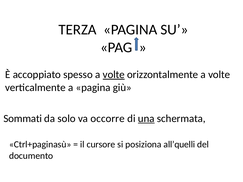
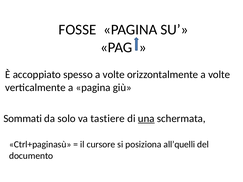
TERZA: TERZA -> FOSSE (77, 30)
volte underline: present -> none (114, 75)
occorre: occorre -> tastiere (108, 119)
